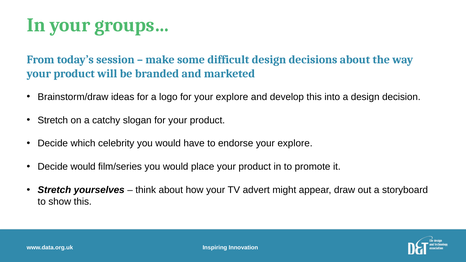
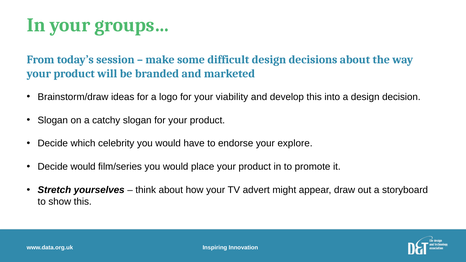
for your explore: explore -> viability (232, 97)
Stretch: Stretch -> Slogan (53, 120)
